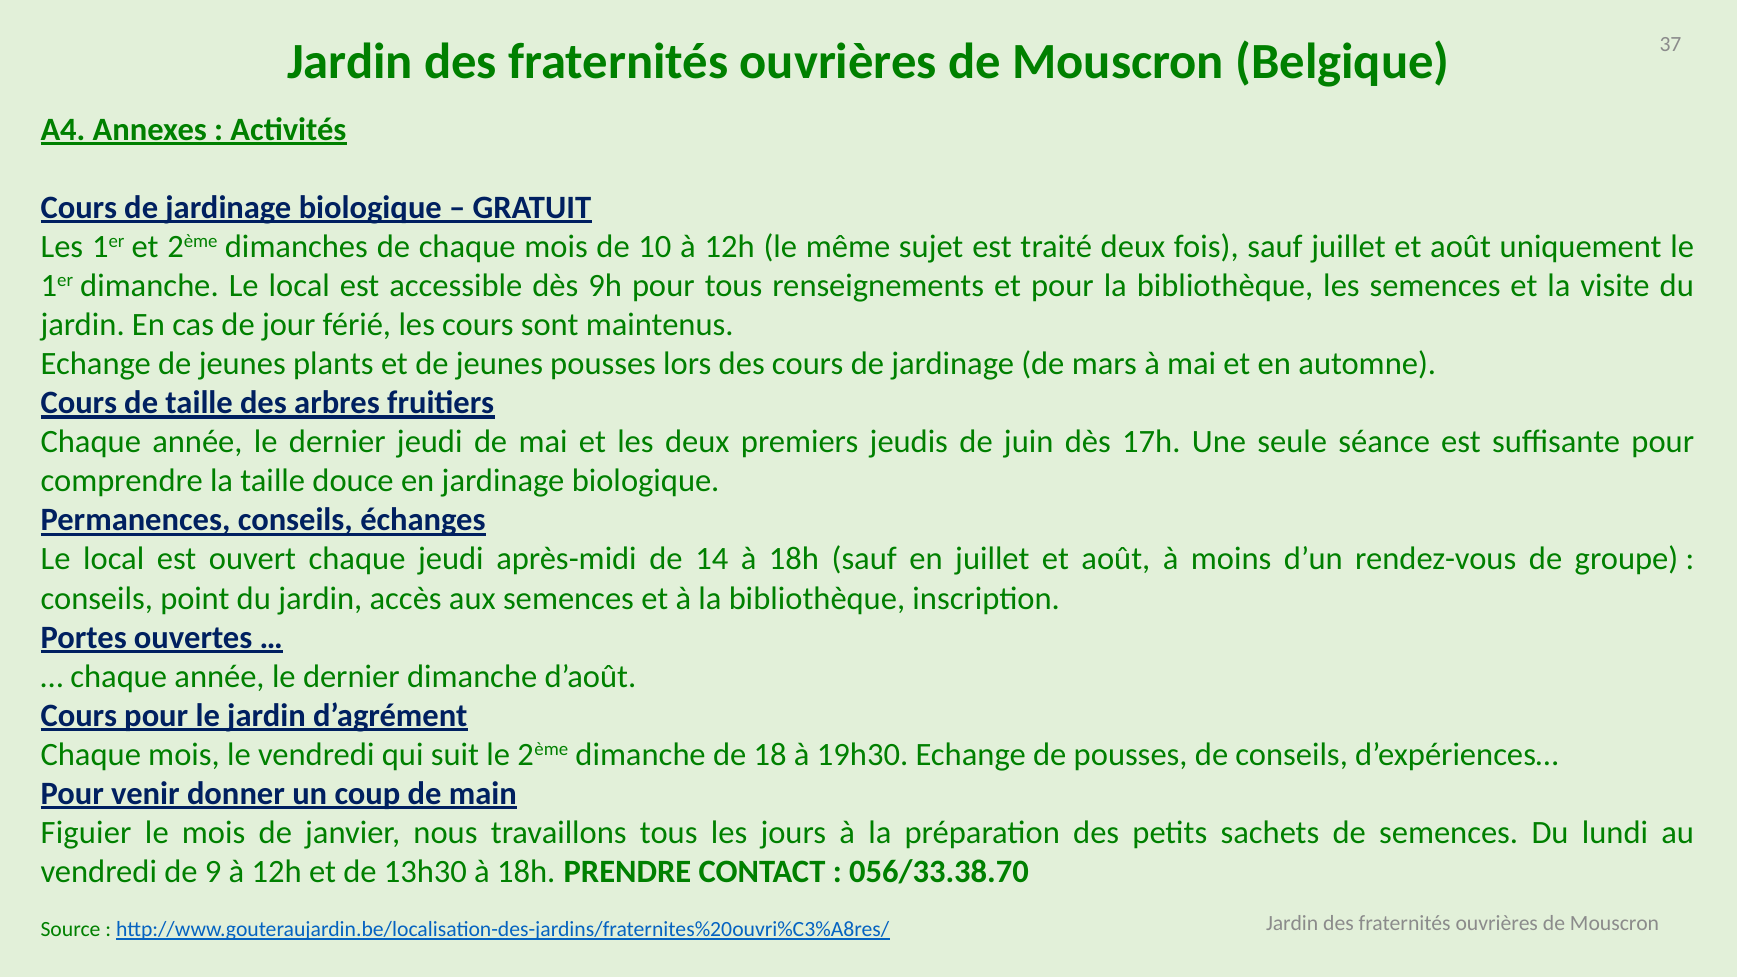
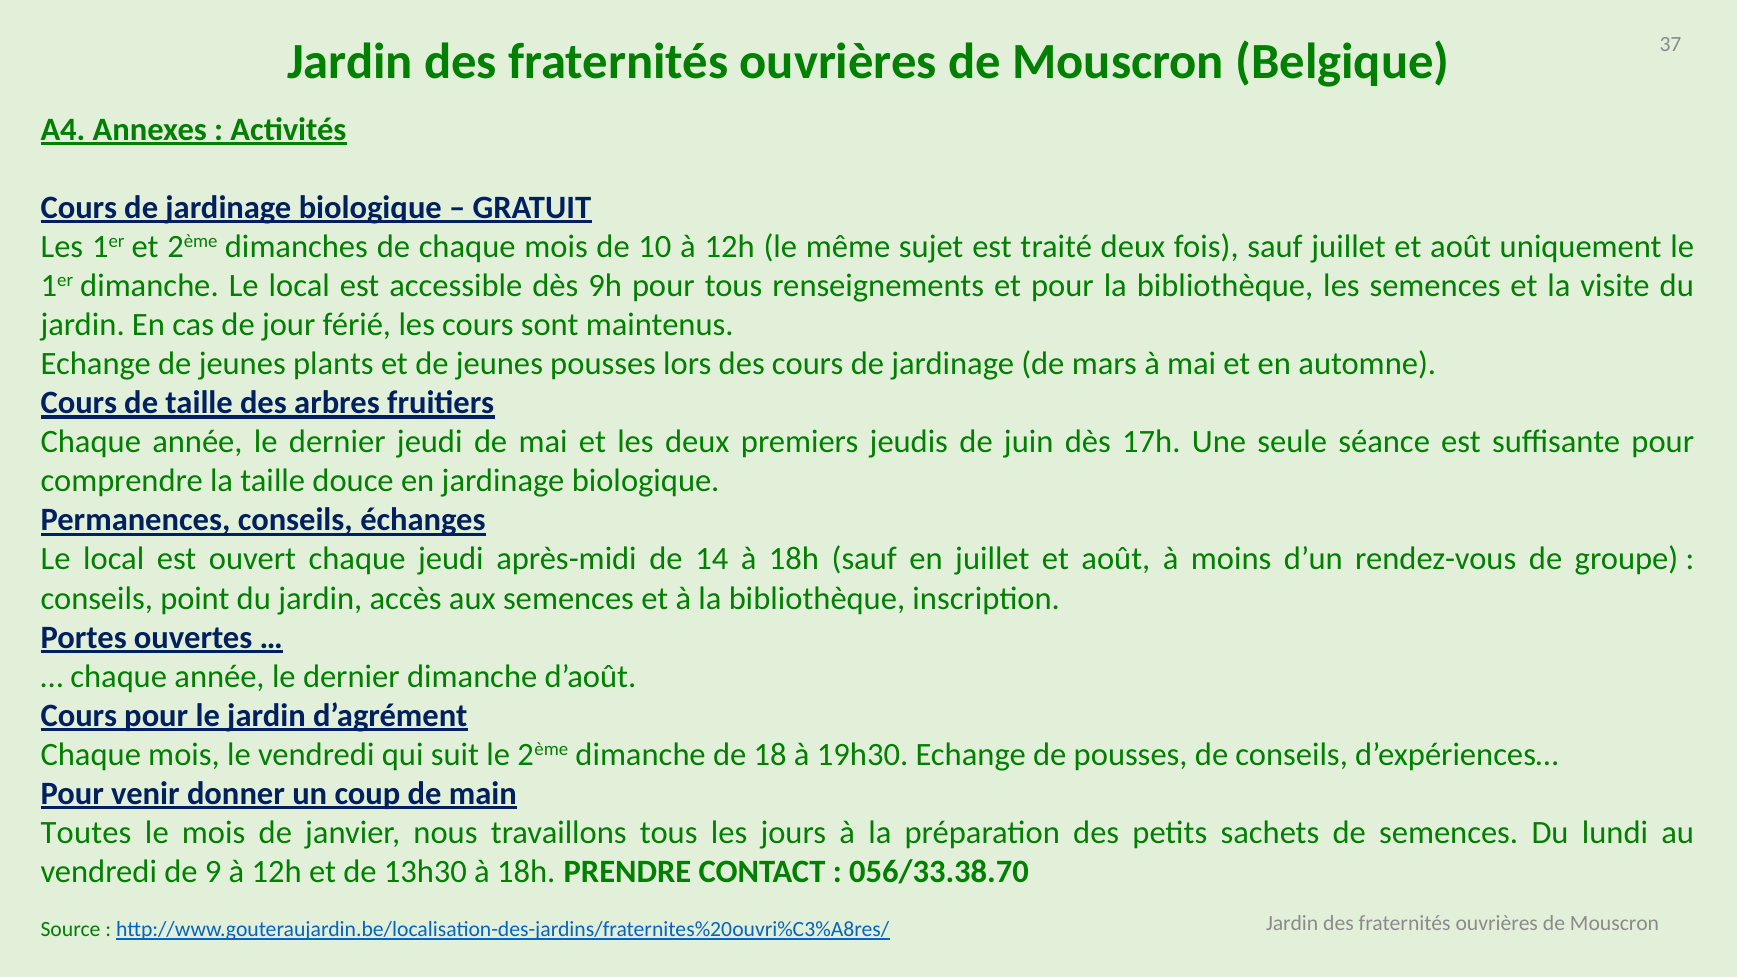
Figuier: Figuier -> Toutes (86, 833)
